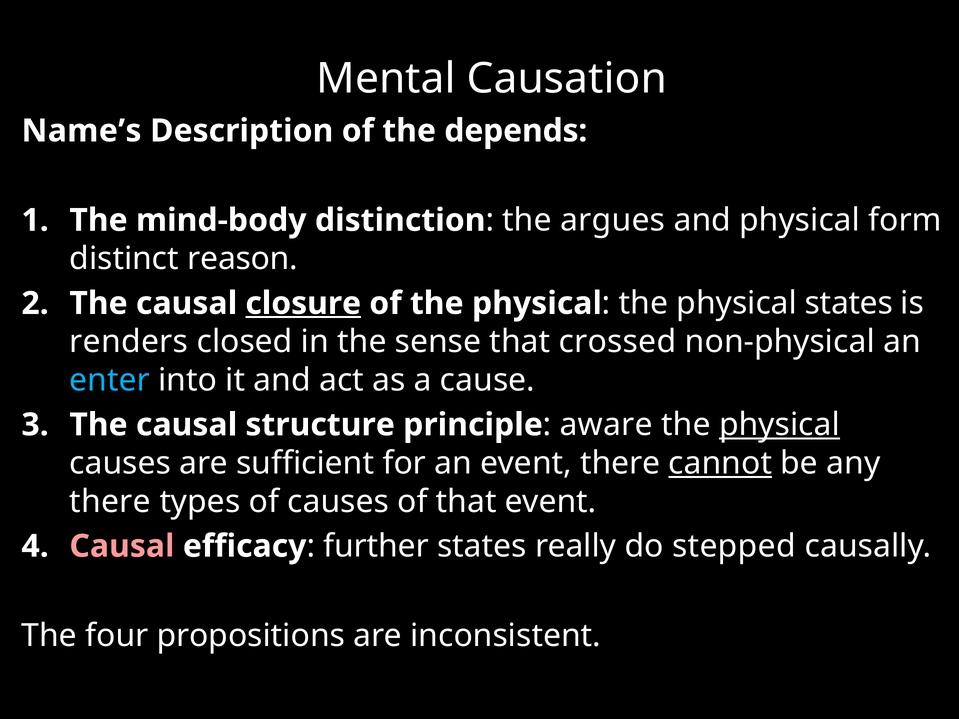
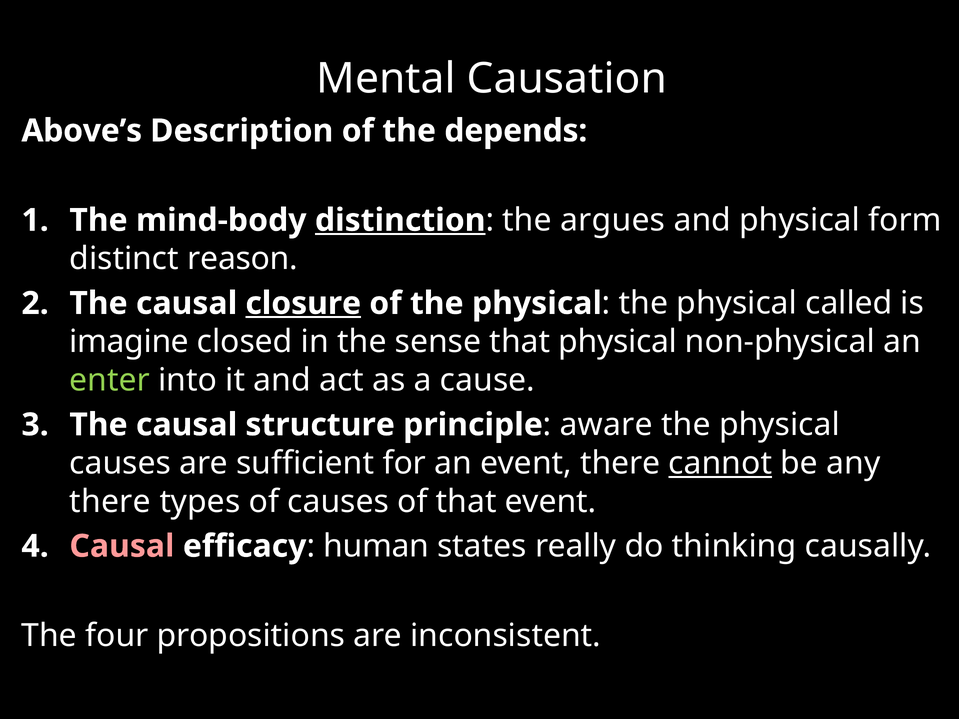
Name’s: Name’s -> Above’s (82, 131)
distinction underline: none -> present (400, 220)
physical states: states -> called (849, 303)
renders: renders -> imagine (129, 342)
that crossed: crossed -> physical (618, 342)
enter colour: light blue -> light green (110, 380)
physical underline: present -> none (779, 425)
further: further -> human (376, 546)
stepped: stepped -> thinking (734, 546)
